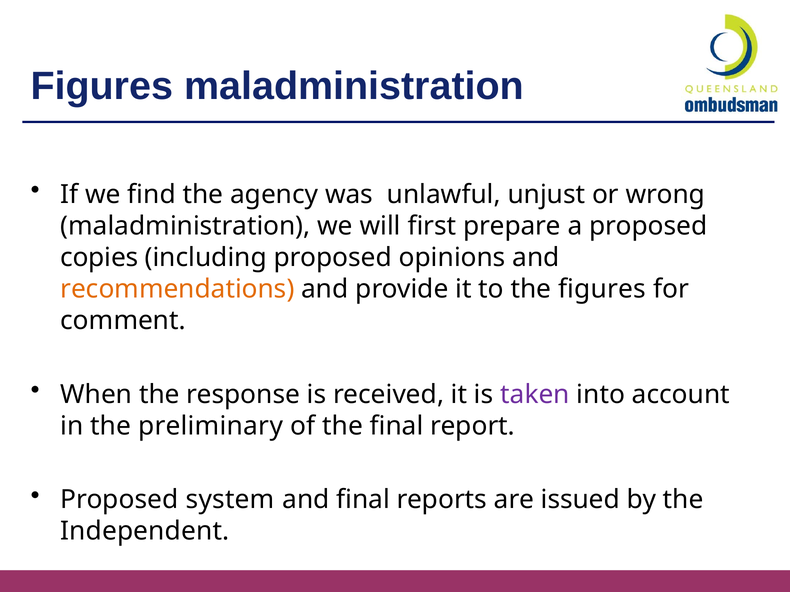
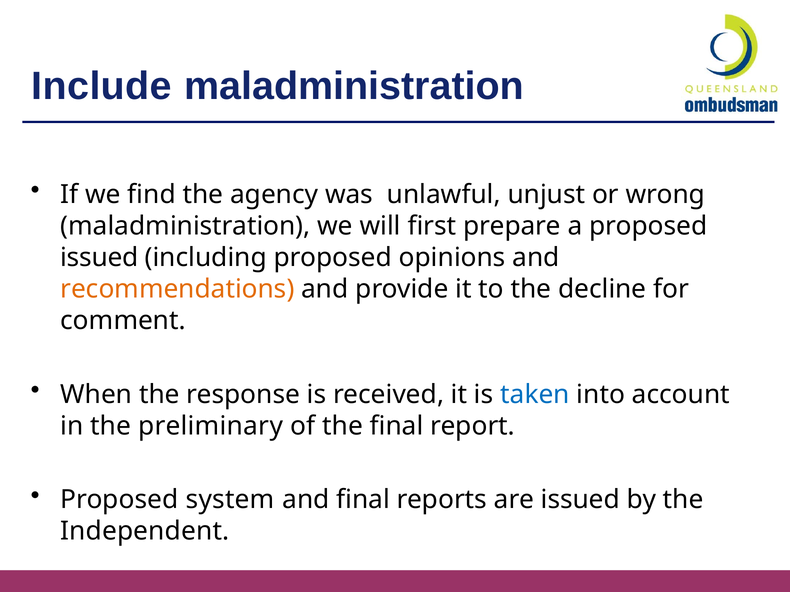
Figures: Figures -> Include (102, 86)
copies: copies -> issued (99, 258)
the figures: figures -> decline (602, 289)
taken colour: purple -> blue (535, 395)
